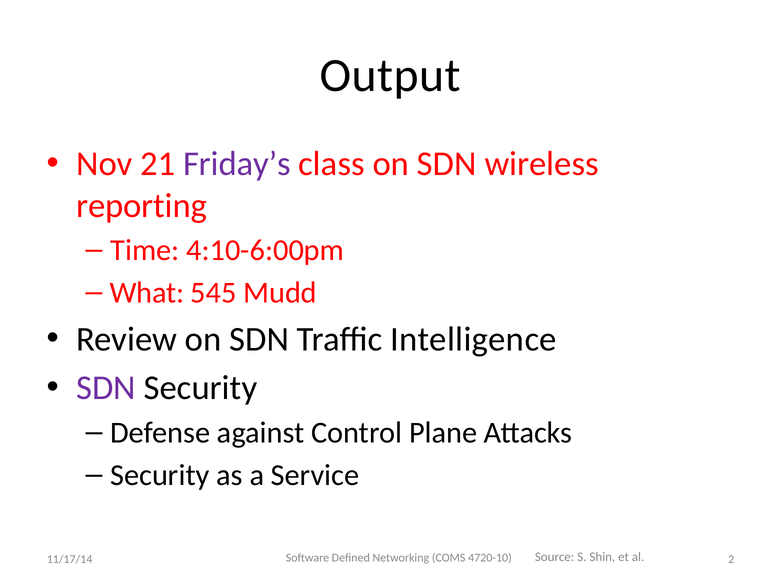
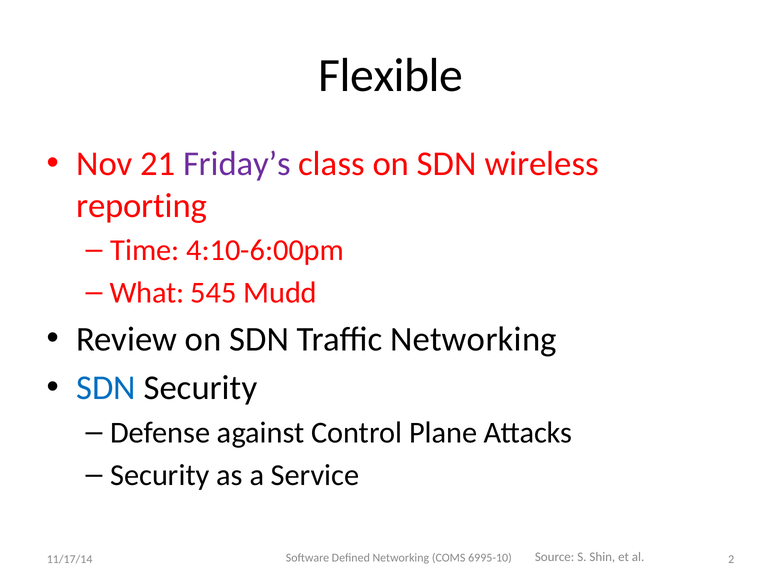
Output: Output -> Flexible (391, 76)
Traffic Intelligence: Intelligence -> Networking (473, 339)
SDN colour: purple -> blue (106, 388)
4720-10: 4720-10 -> 6995-10 (490, 558)
